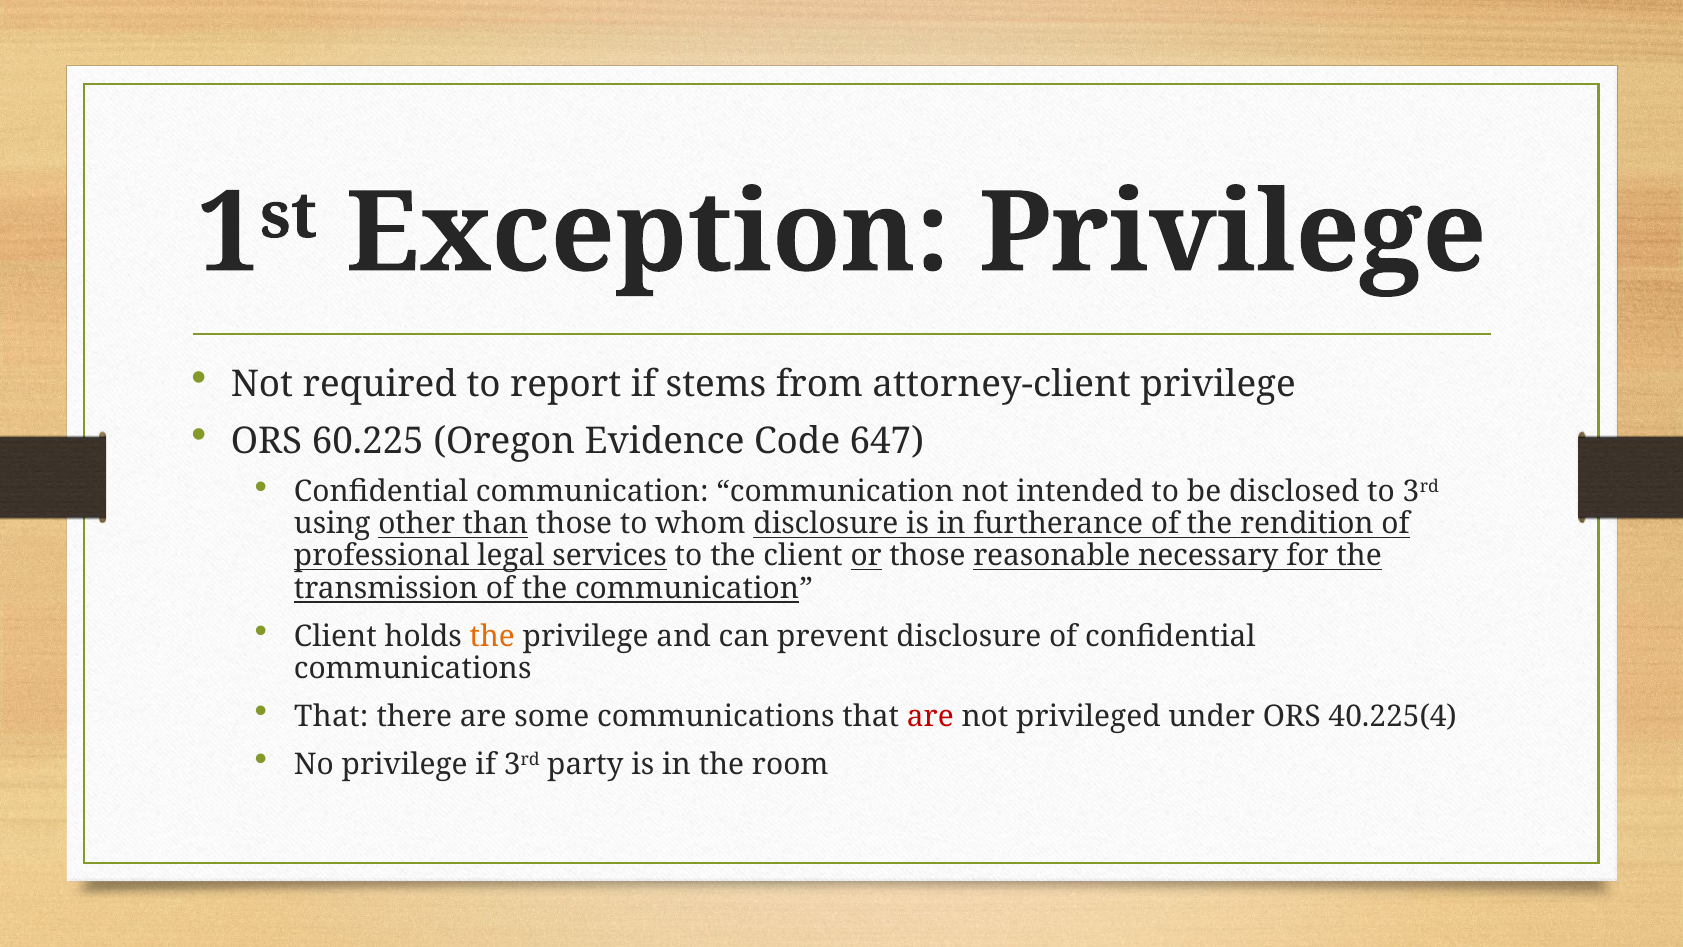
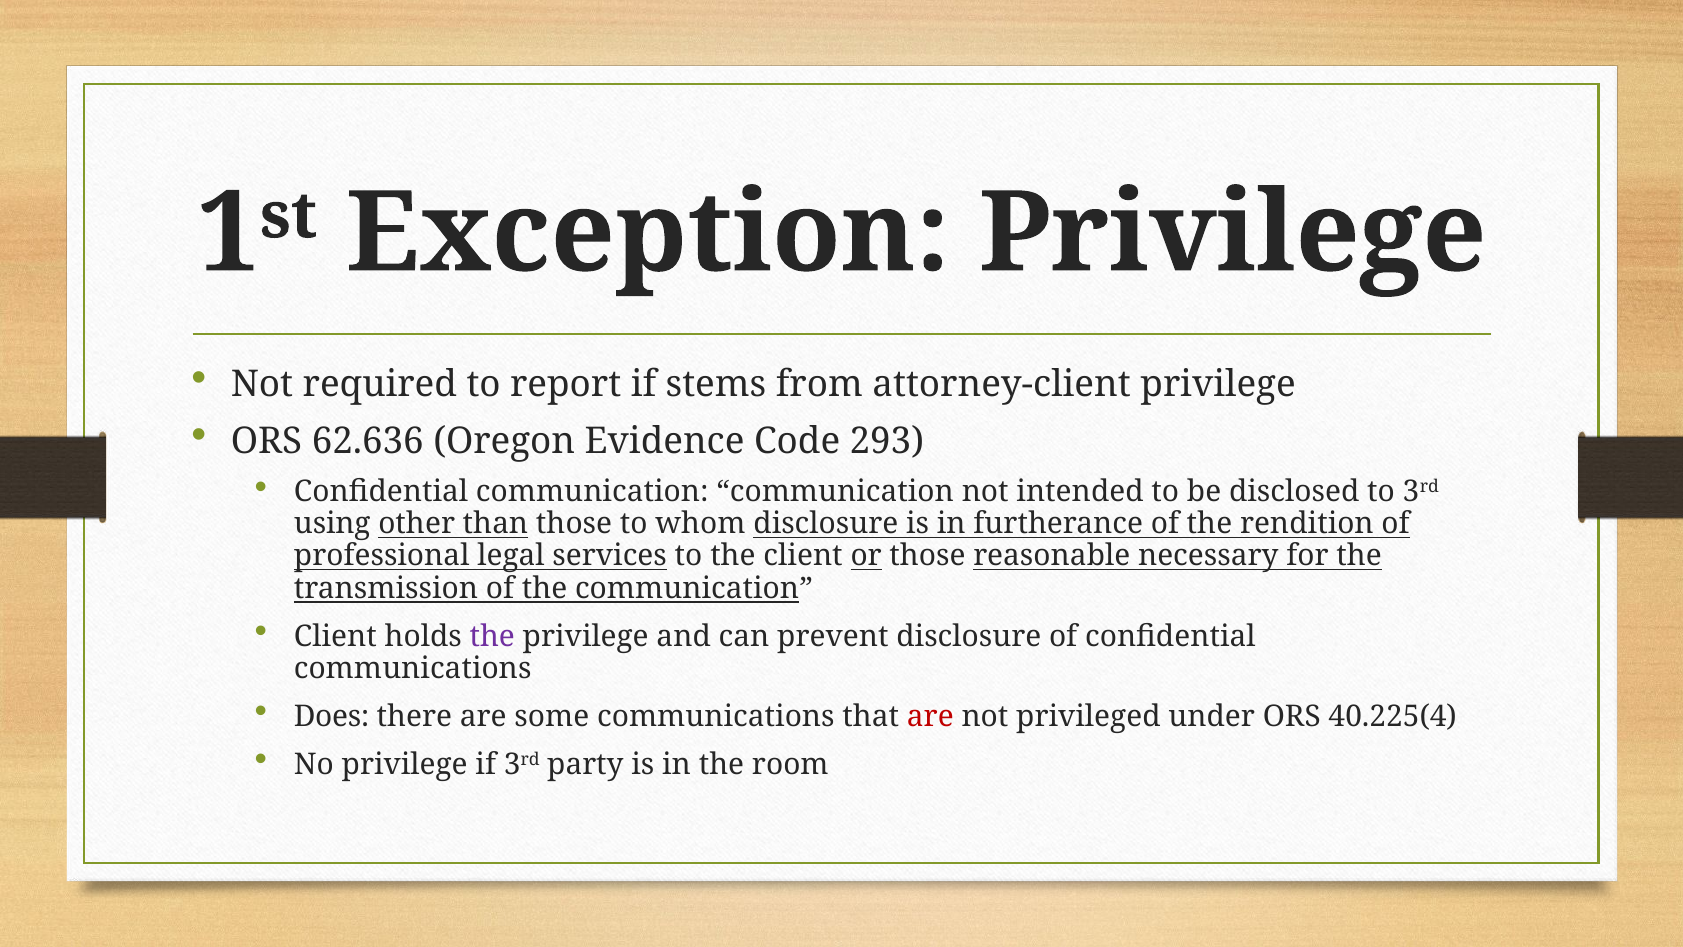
60.225: 60.225 -> 62.636 (368, 441)
647: 647 -> 293 (887, 441)
the colour: orange -> purple (492, 636)
That: That -> Does (332, 716)
